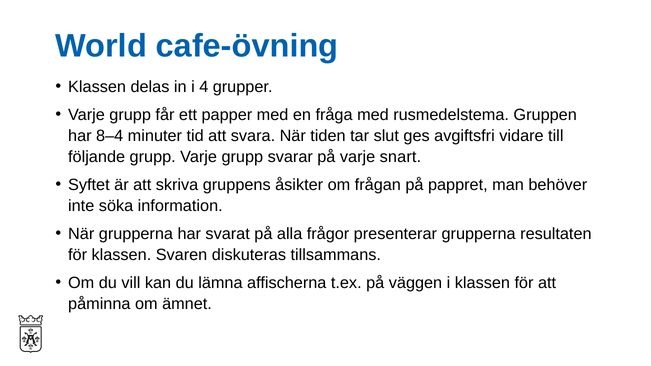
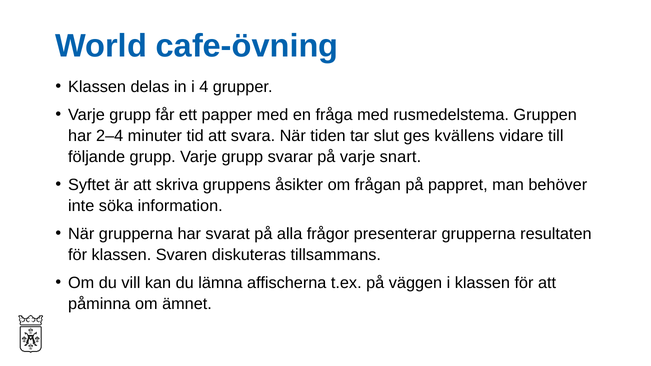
8–4: 8–4 -> 2–4 (110, 136)
avgiftsfri: avgiftsfri -> kvällens (464, 136)
